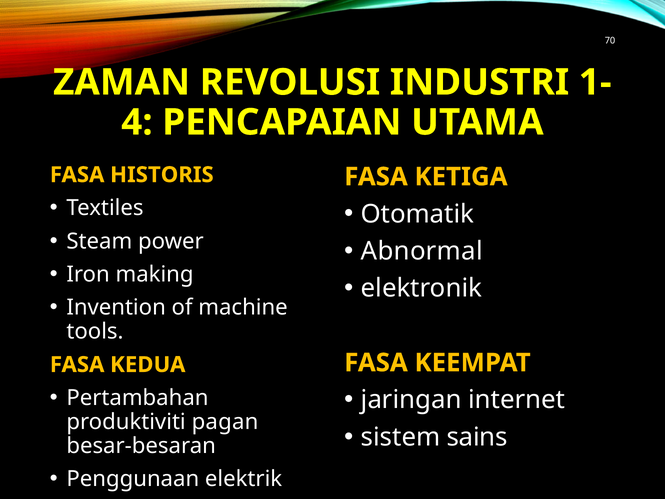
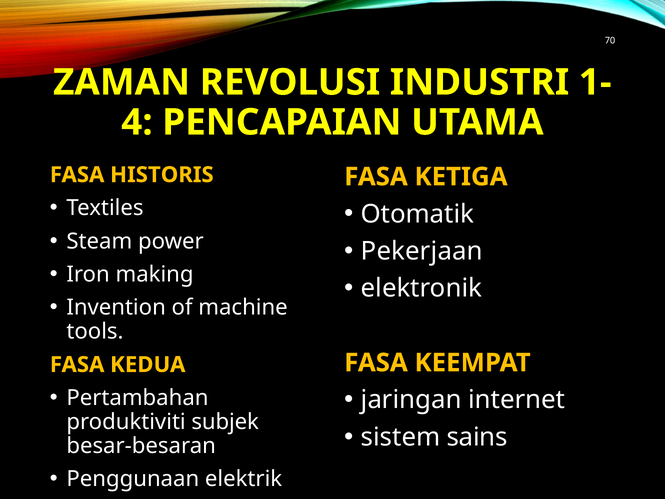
Abnormal: Abnormal -> Pekerjaan (422, 251)
pagan: pagan -> subjek (225, 422)
